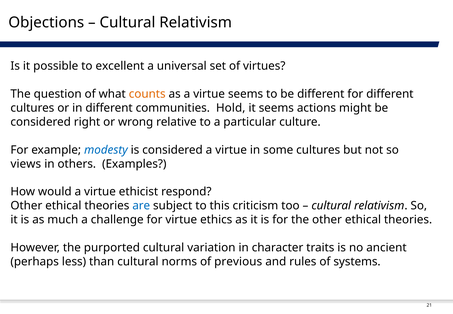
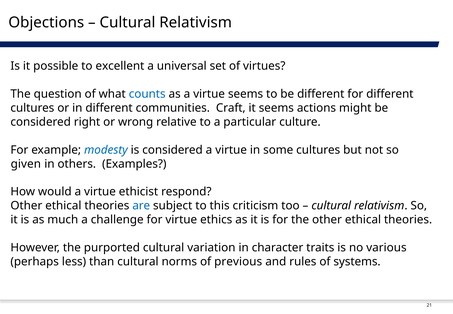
counts colour: orange -> blue (147, 94)
Hold: Hold -> Craft (231, 108)
views: views -> given (26, 164)
ancient: ancient -> various (386, 247)
